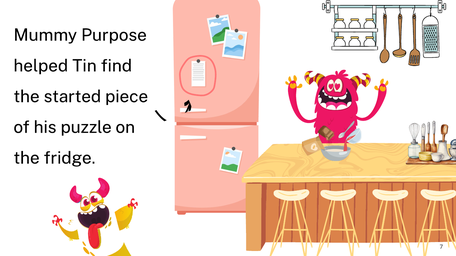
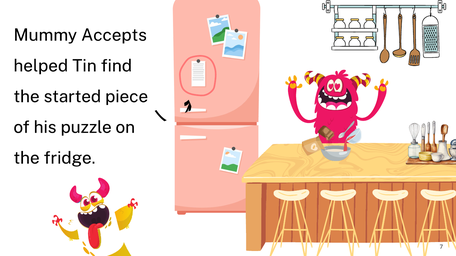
Purpose: Purpose -> Accepts (114, 35)
